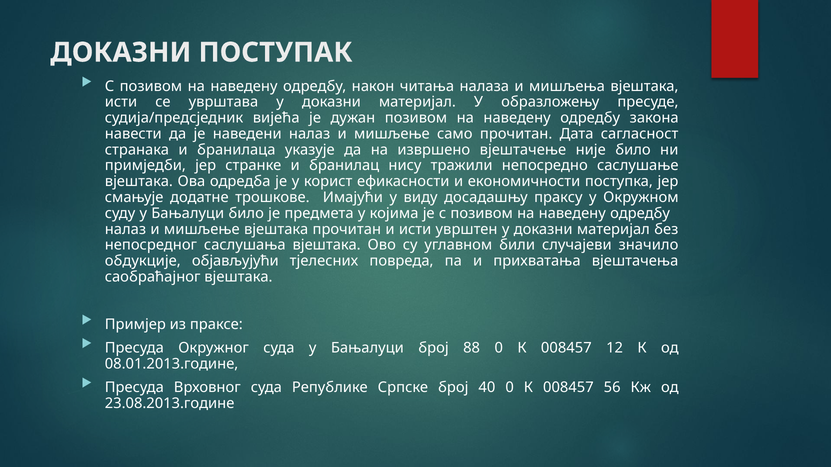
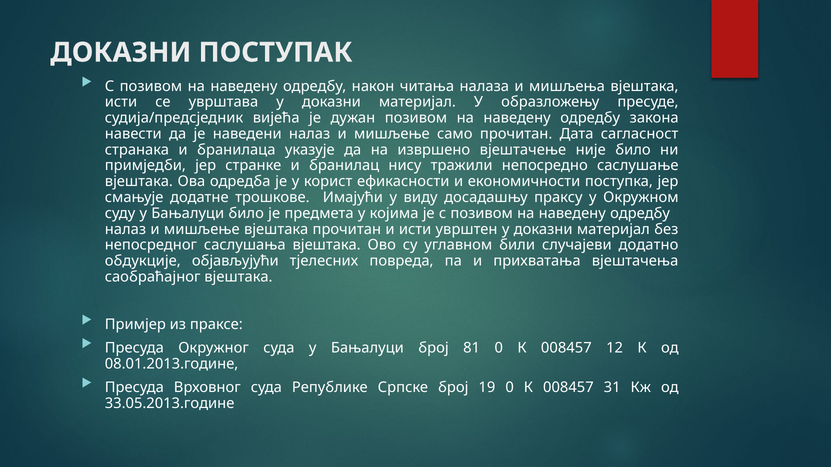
значило: значило -> додатно (648, 245)
88: 88 -> 81 (472, 348)
40: 40 -> 19 (487, 388)
56: 56 -> 31 (612, 388)
23.08.2013.године: 23.08.2013.године -> 33.05.2013.године (170, 404)
